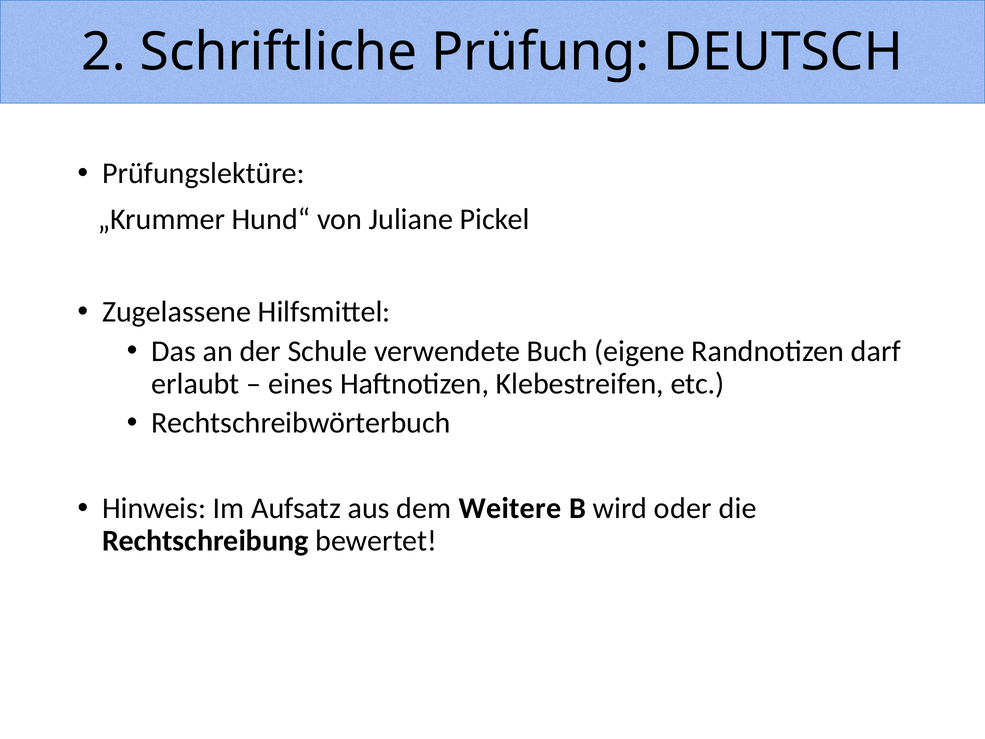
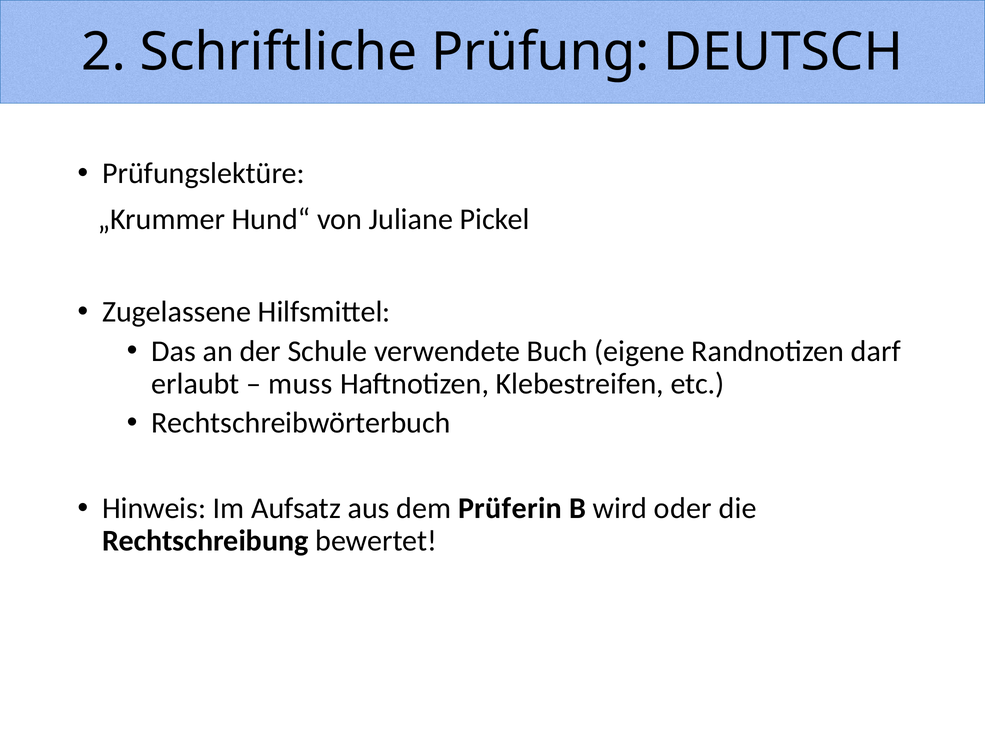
eines: eines -> muss (300, 383)
Weitere: Weitere -> Prüferin (510, 508)
